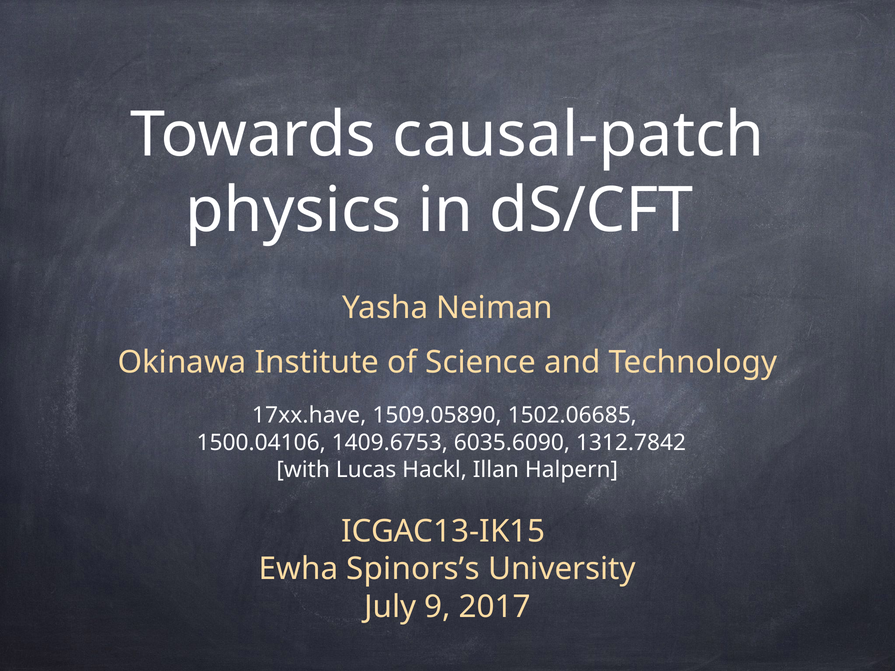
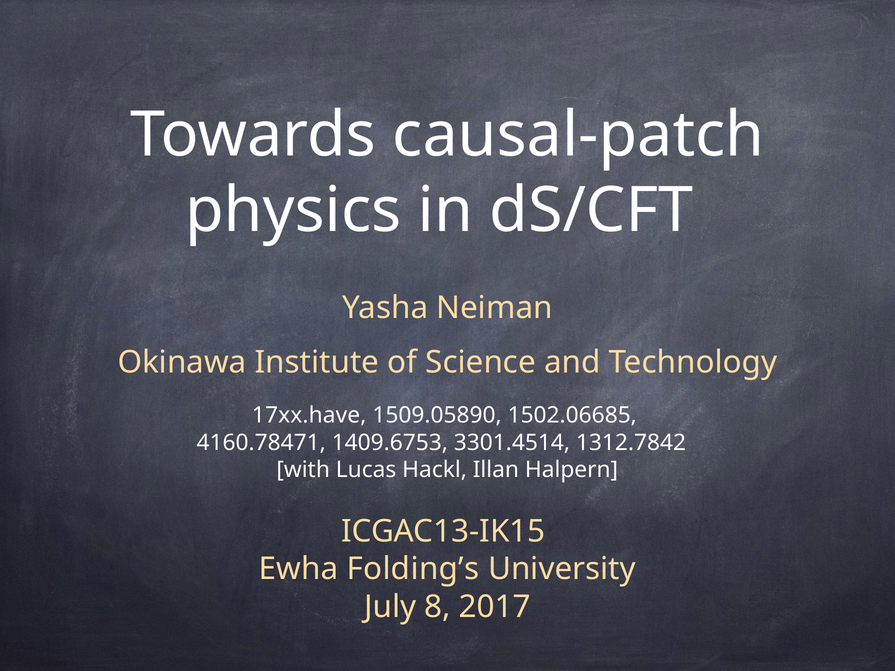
1500.04106: 1500.04106 -> 4160.78471 (261, 443)
6035.6090: 6035.6090 -> 3301.4514 (512, 443)
Spinors’s: Spinors’s -> Folding’s (413, 569)
9: 9 -> 8 (438, 607)
